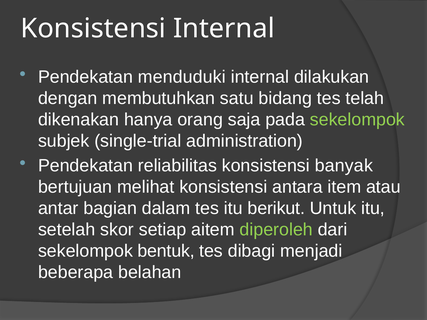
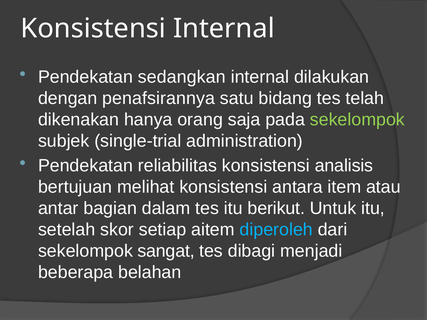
menduduki: menduduki -> sedangkan (182, 77)
membutuhkan: membutuhkan -> penafsirannya (159, 98)
banyak: banyak -> analisis (344, 166)
diperoleh colour: light green -> light blue (276, 230)
bentuk: bentuk -> sangat (166, 251)
